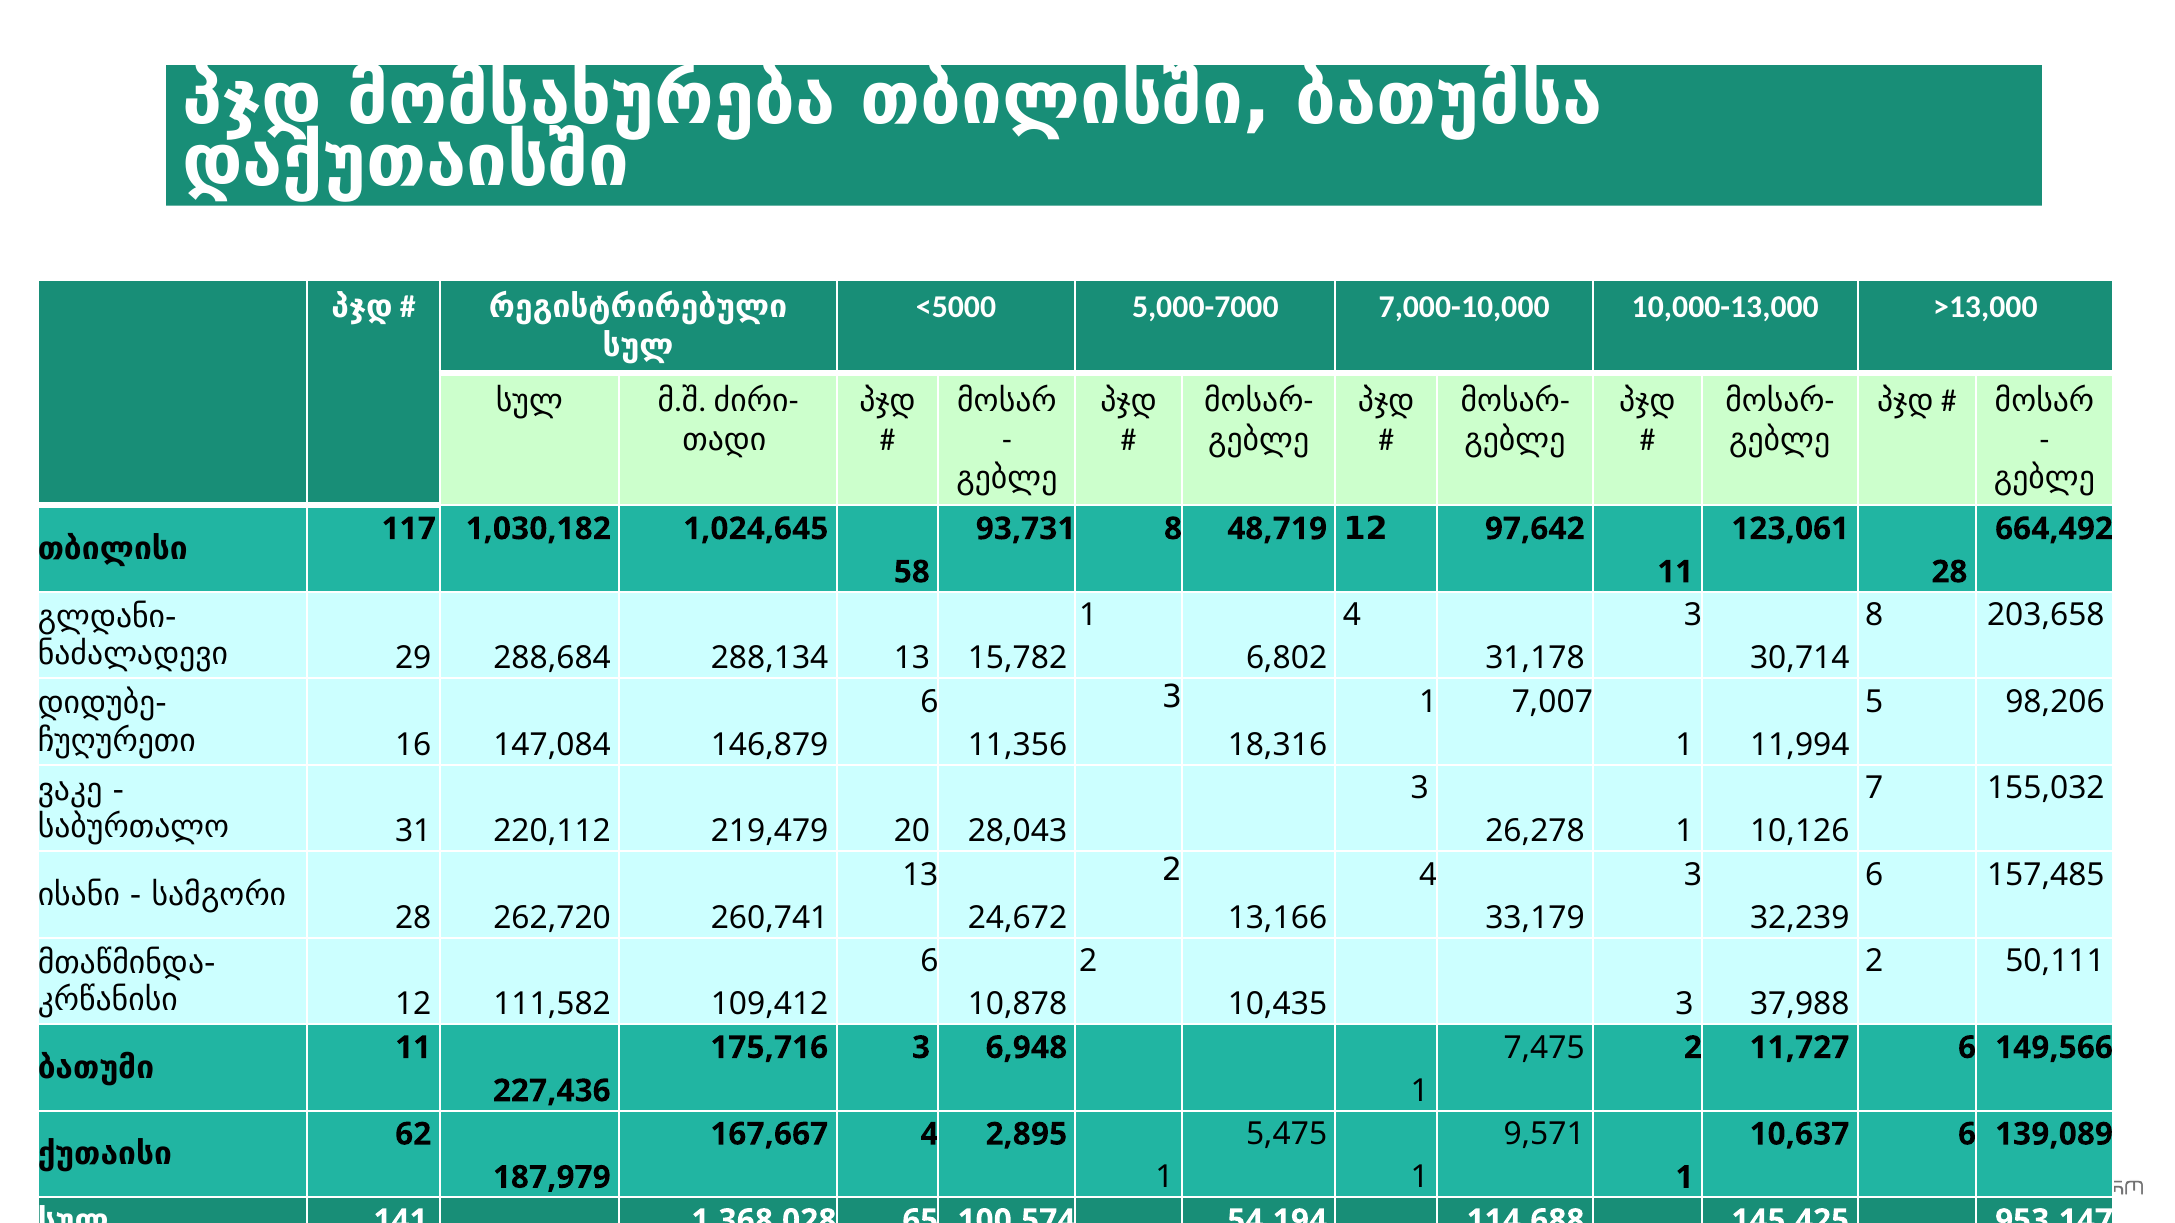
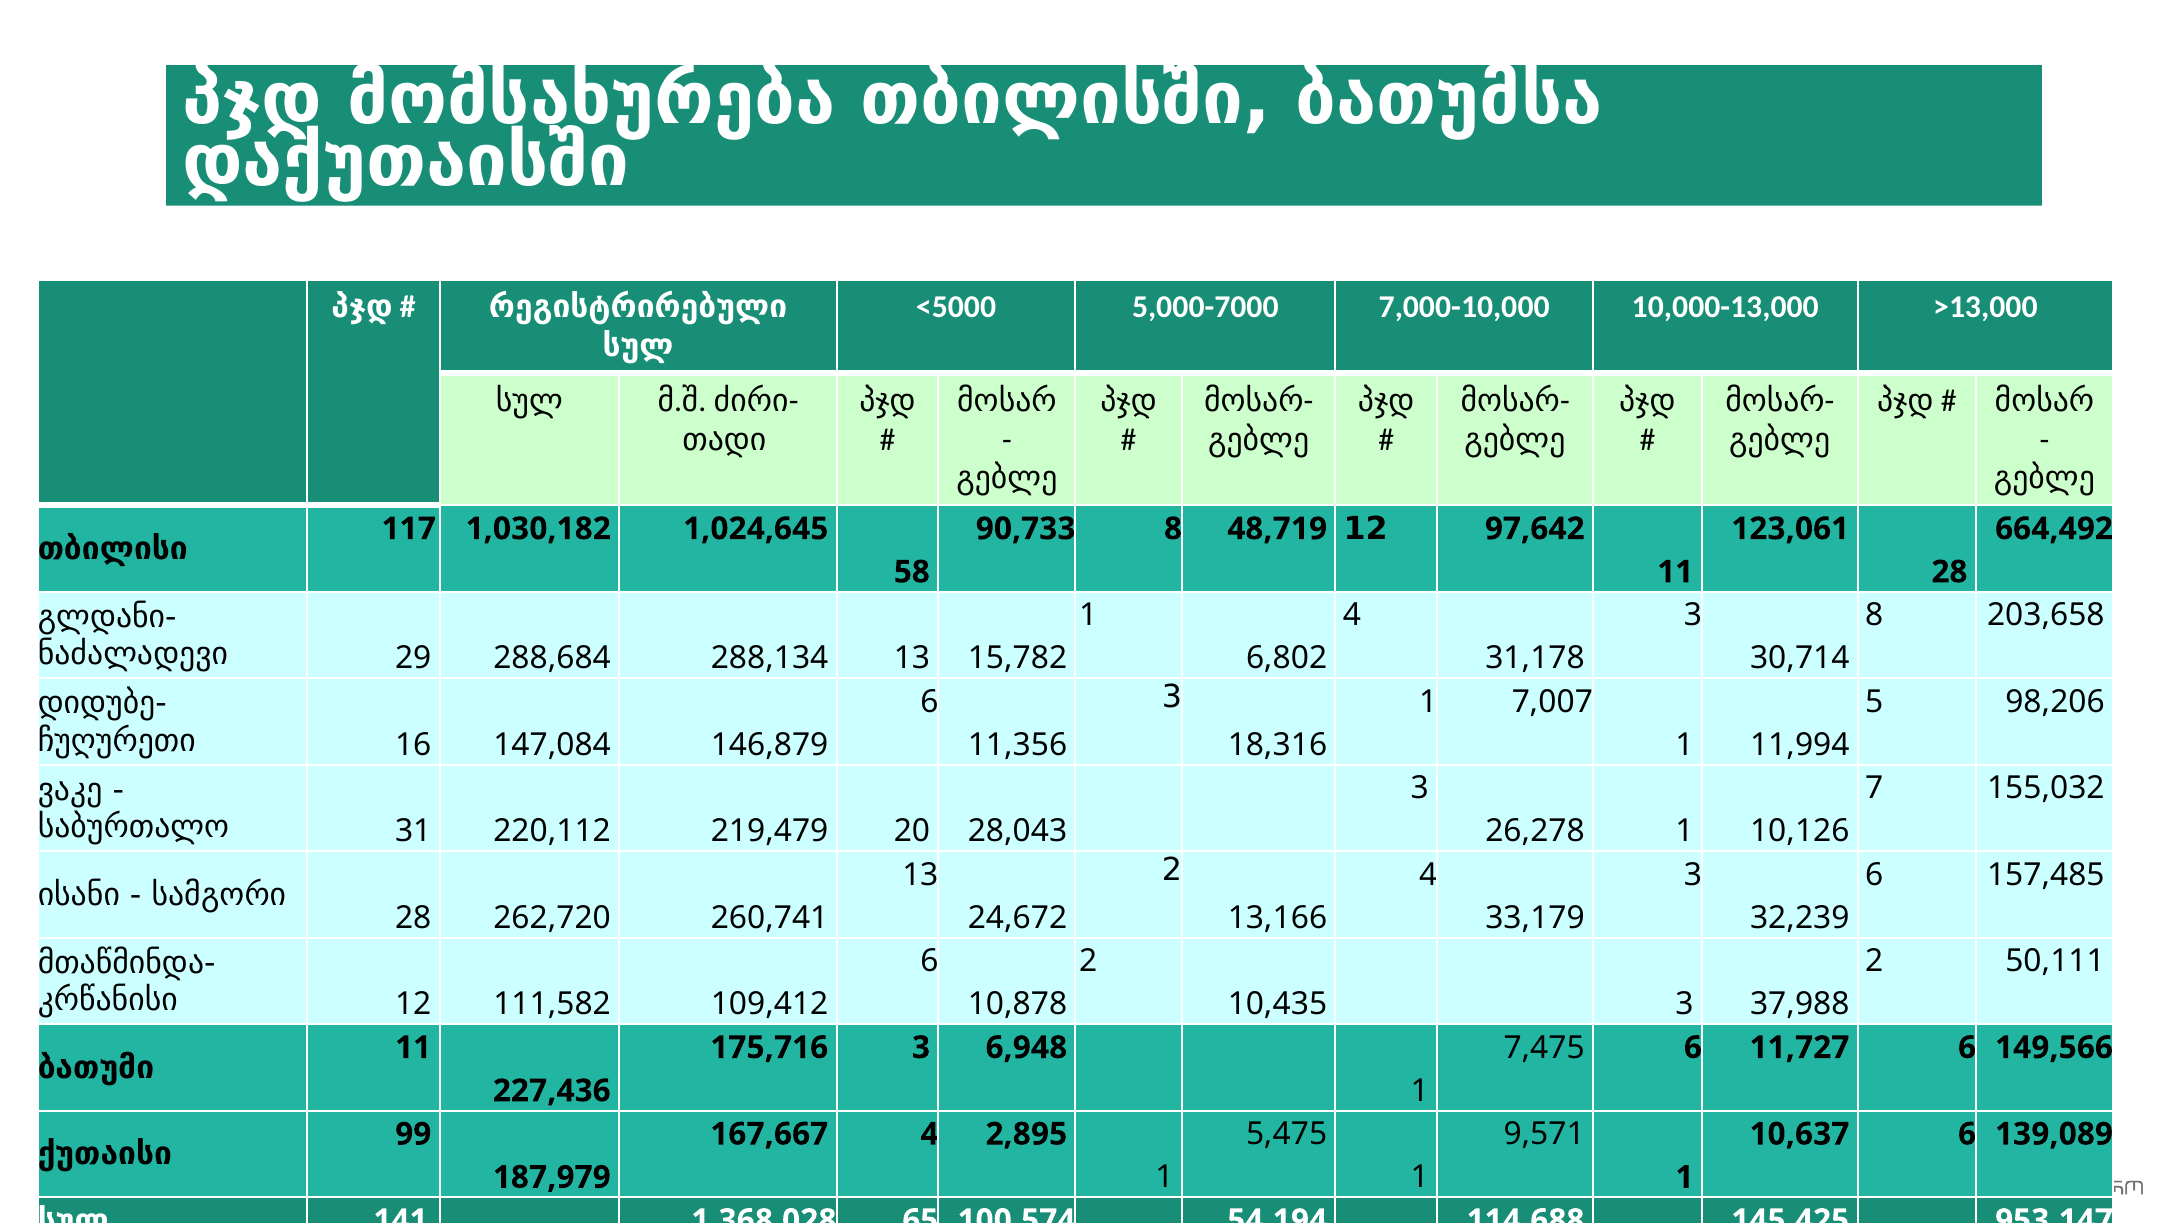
93,731: 93,731 -> 90,733 (1026, 529)
7,475 2: 2 -> 6 (1693, 1048)
62: 62 -> 99 (413, 1134)
